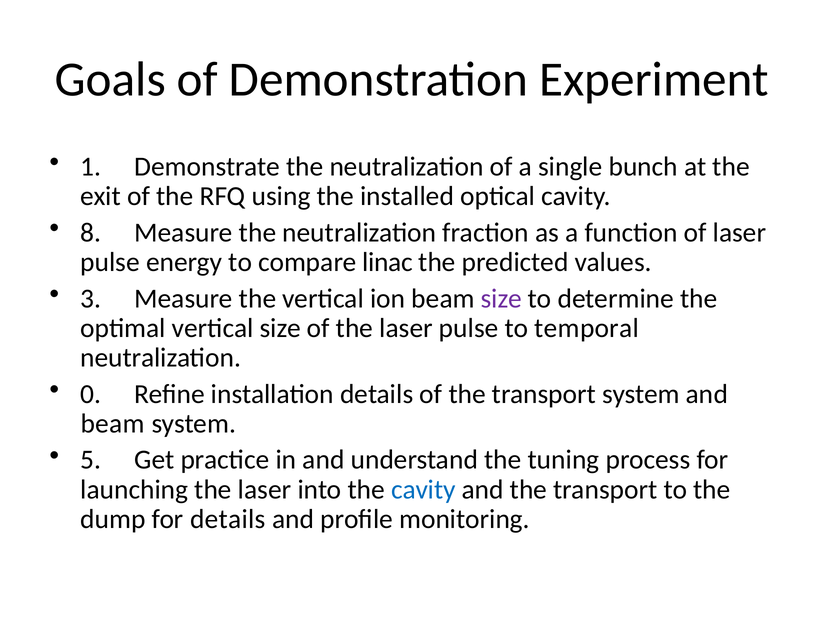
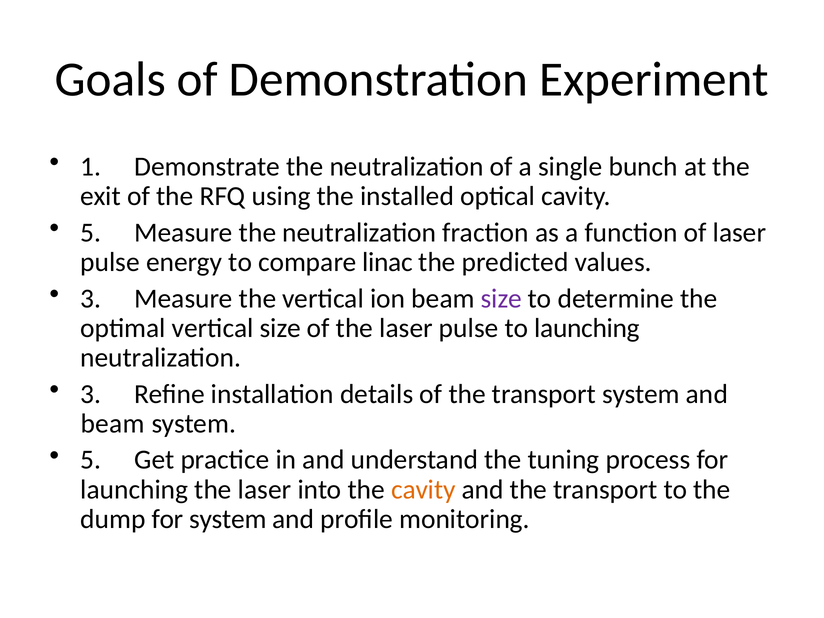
8: 8 -> 5 (91, 233)
to temporal: temporal -> launching (587, 328)
0: 0 -> 3 (91, 394)
cavity colour: blue -> orange (423, 490)
for details: details -> system (228, 519)
